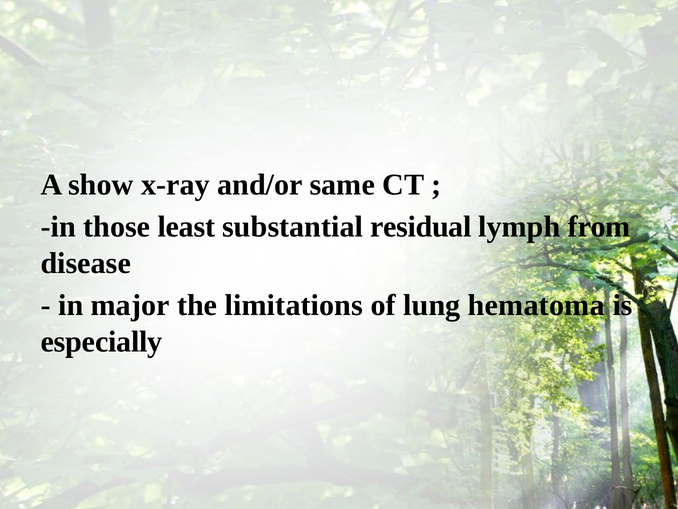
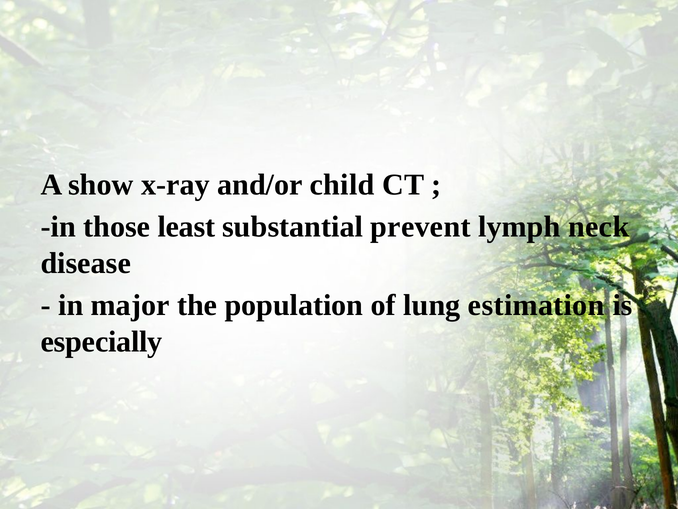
same: same -> child (342, 184)
residual: residual -> prevent (421, 227)
from: from -> neck (599, 227)
limitations: limitations -> population (294, 305)
hematoma: hematoma -> estimation (536, 305)
